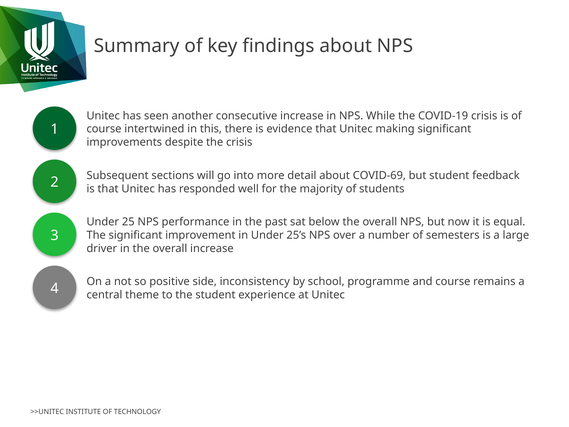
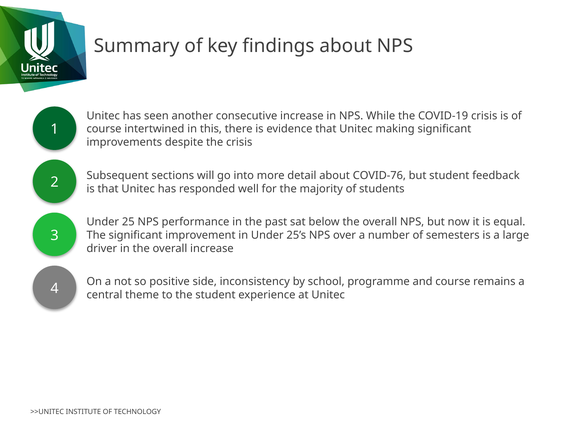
COVID-69: COVID-69 -> COVID-76 (379, 175)
